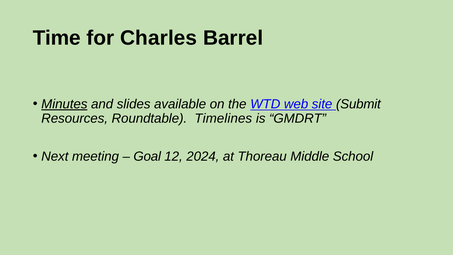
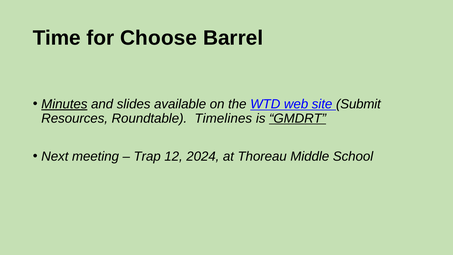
Charles: Charles -> Choose (159, 38)
GMDRT underline: none -> present (298, 118)
Goal: Goal -> Trap (147, 156)
